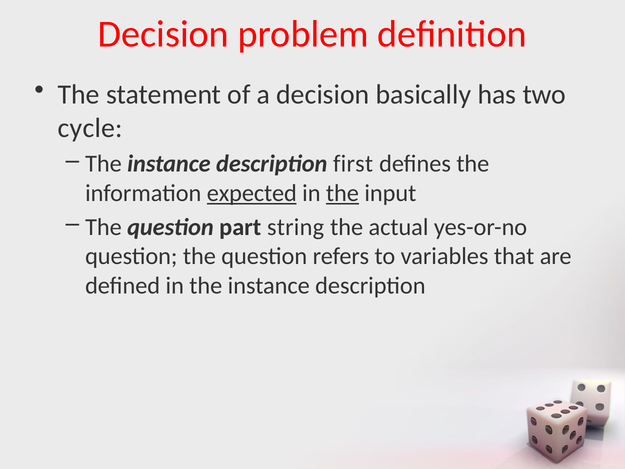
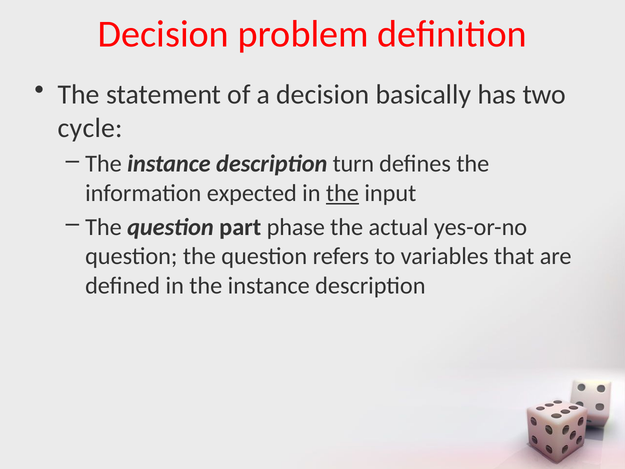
first: first -> turn (353, 164)
expected underline: present -> none (252, 193)
string: string -> phase (296, 227)
